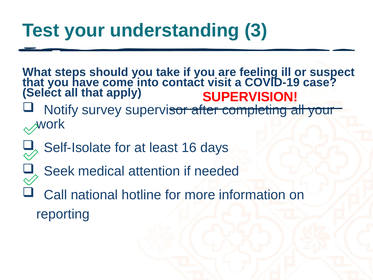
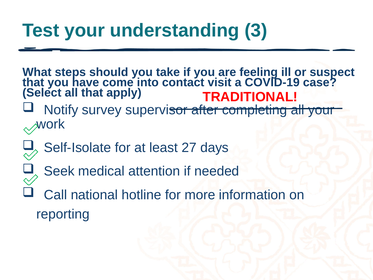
SUPERVISION: SUPERVISION -> TRADITIONAL (250, 97)
16: 16 -> 27 (189, 148)
